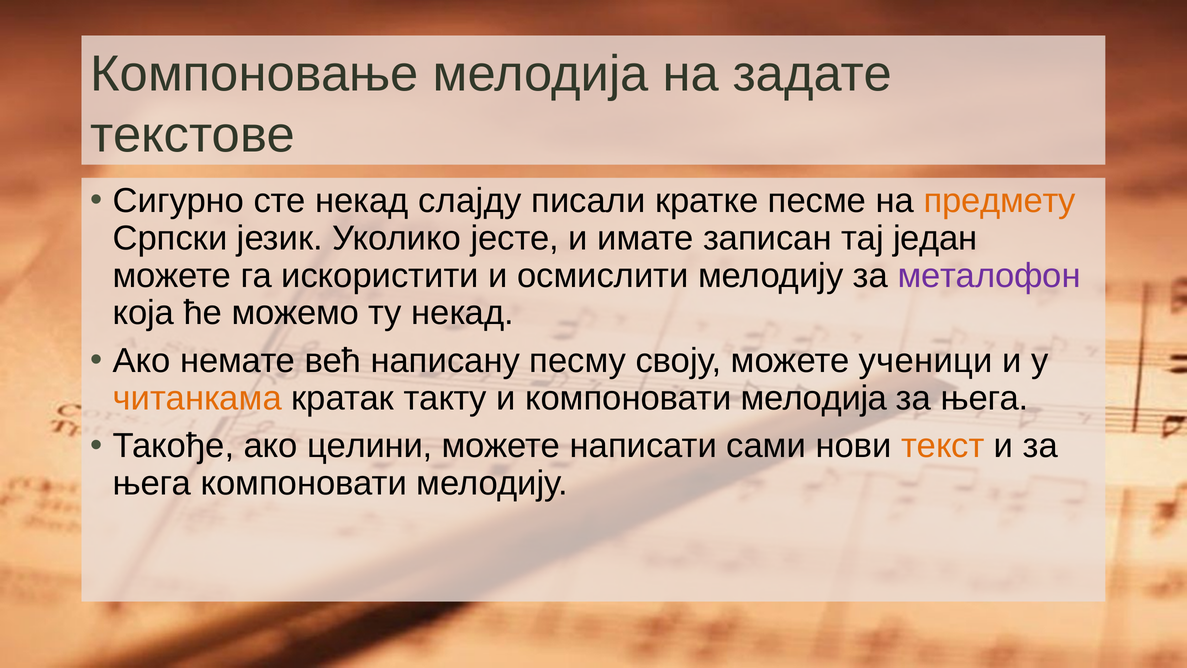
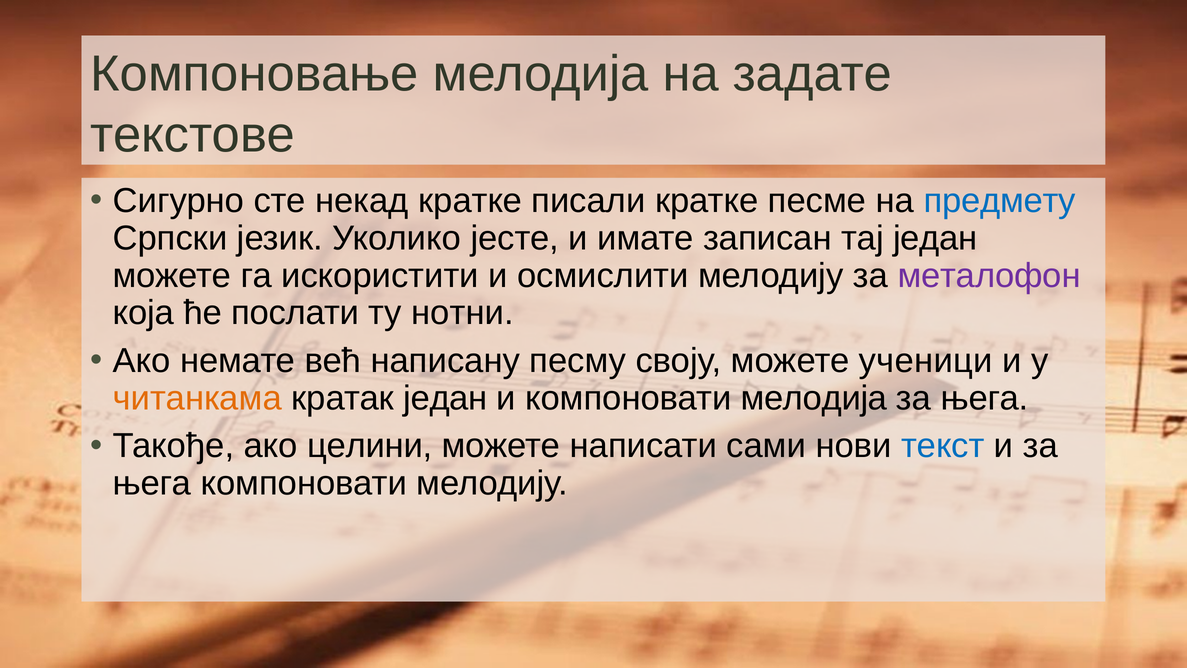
некад слајду: слајду -> кратке (470, 201)
предмету colour: orange -> blue (1000, 201)
можемо: можемо -> послати (295, 313)
ту некад: некад -> нотни (463, 313)
кратак такту: такту -> један (445, 398)
текст colour: orange -> blue (943, 446)
